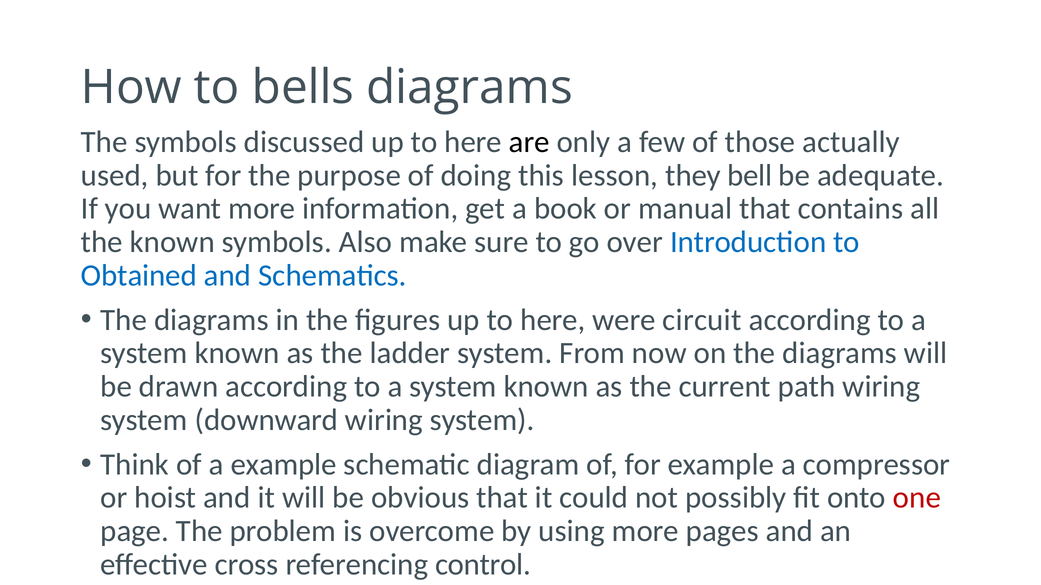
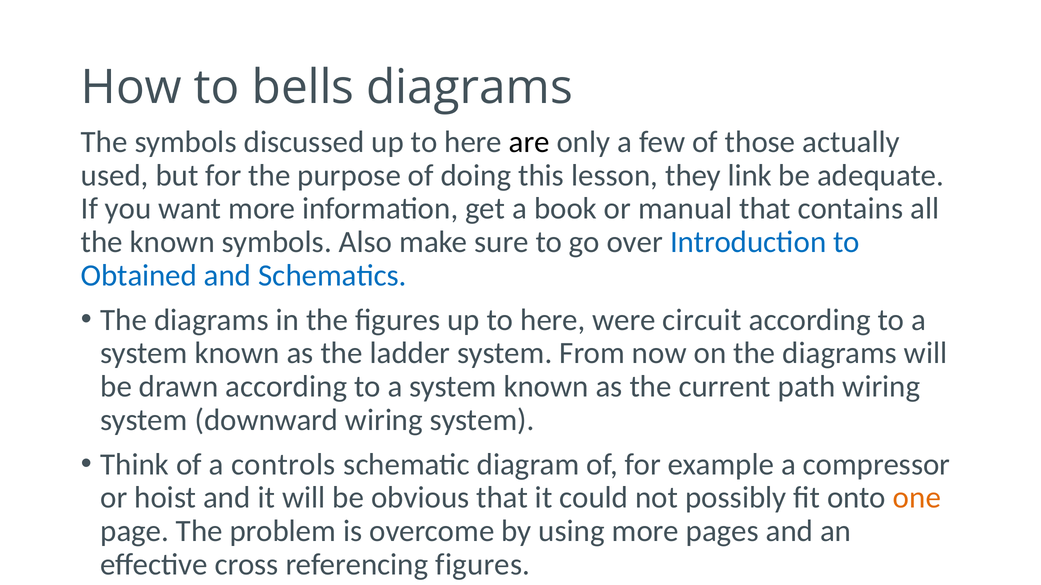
bell: bell -> link (750, 175)
a example: example -> controls (283, 465)
one colour: red -> orange (917, 498)
referencing control: control -> figures (483, 565)
